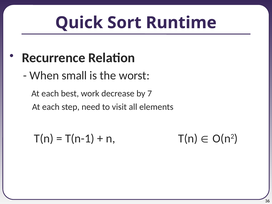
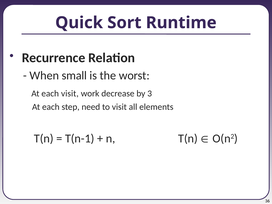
each best: best -> visit (70, 94)
7: 7 -> 3 (150, 94)
